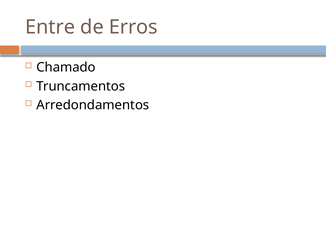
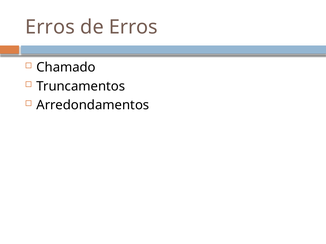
Entre: Entre -> Erros (50, 27)
